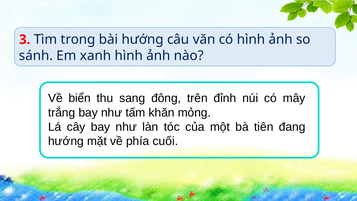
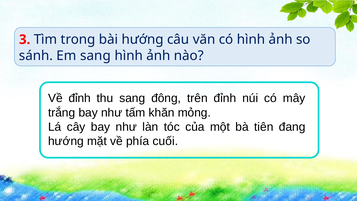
Em xanh: xanh -> sang (95, 56)
Về biển: biển -> đỉnh (80, 98)
